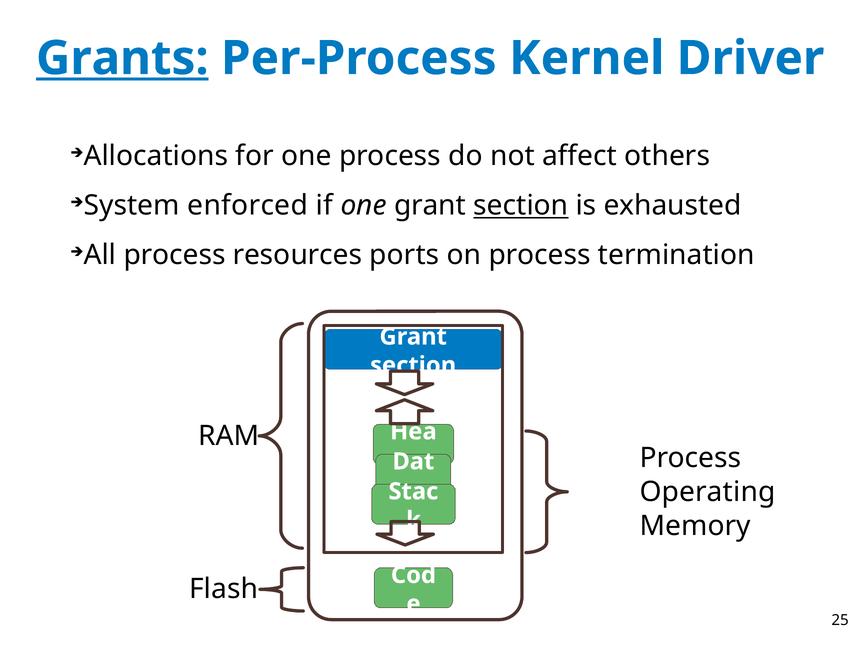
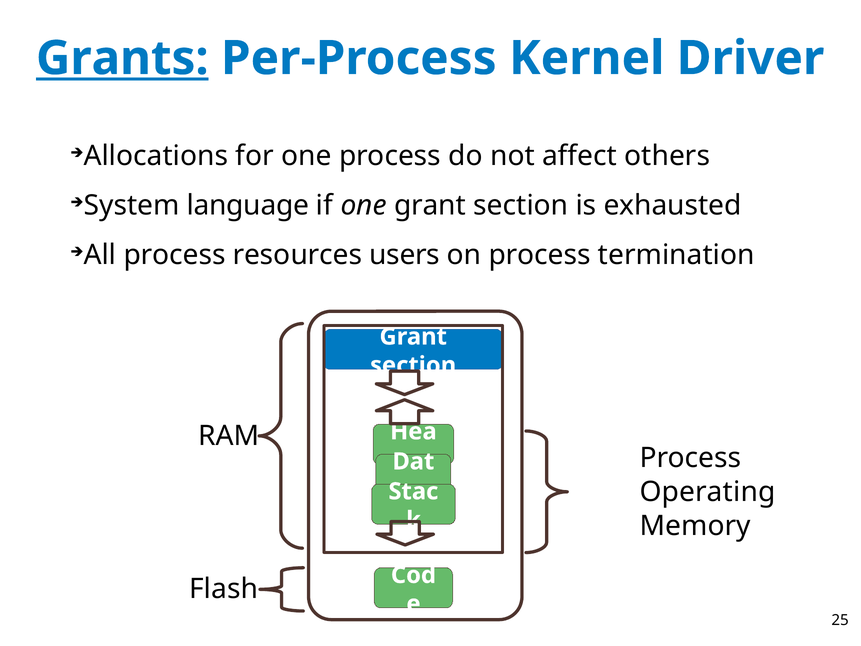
enforced: enforced -> language (248, 205)
section underline: present -> none (521, 205)
ports: ports -> users (405, 255)
